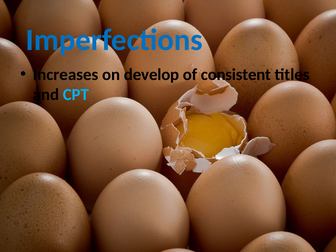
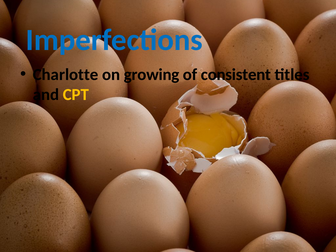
Increases: Increases -> Charlotte (66, 75)
develop: develop -> growing (152, 75)
CPT colour: light blue -> yellow (76, 95)
